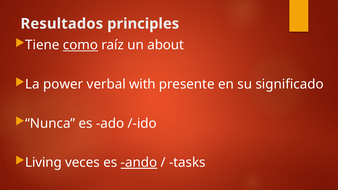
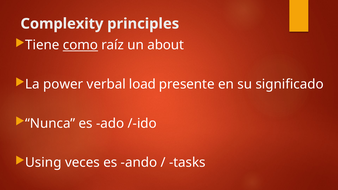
Resultados: Resultados -> Complexity (62, 24)
with: with -> load (142, 84)
Living: Living -> Using (43, 163)
ando underline: present -> none (139, 163)
